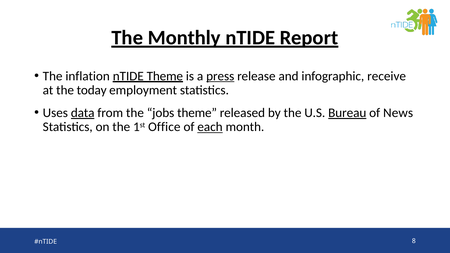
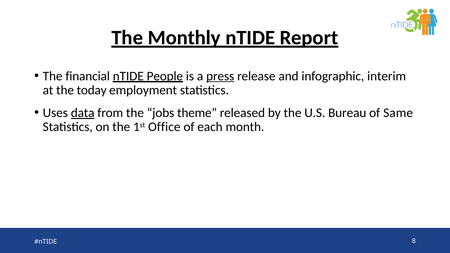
inflation: inflation -> financial (88, 76)
nTIDE Theme: Theme -> People (165, 76)
receive: receive -> interim (387, 76)
Bureau underline: present -> none (347, 113)
News: News -> Same (398, 113)
each underline: present -> none (210, 127)
